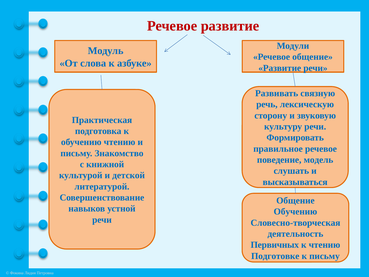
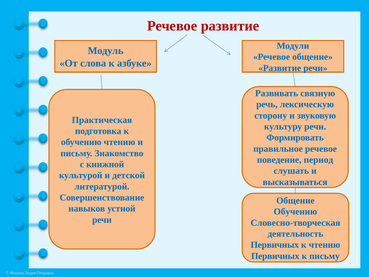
модель: модель -> период (318, 160)
Подготовке: Подготовке -> Первичных (275, 256)
